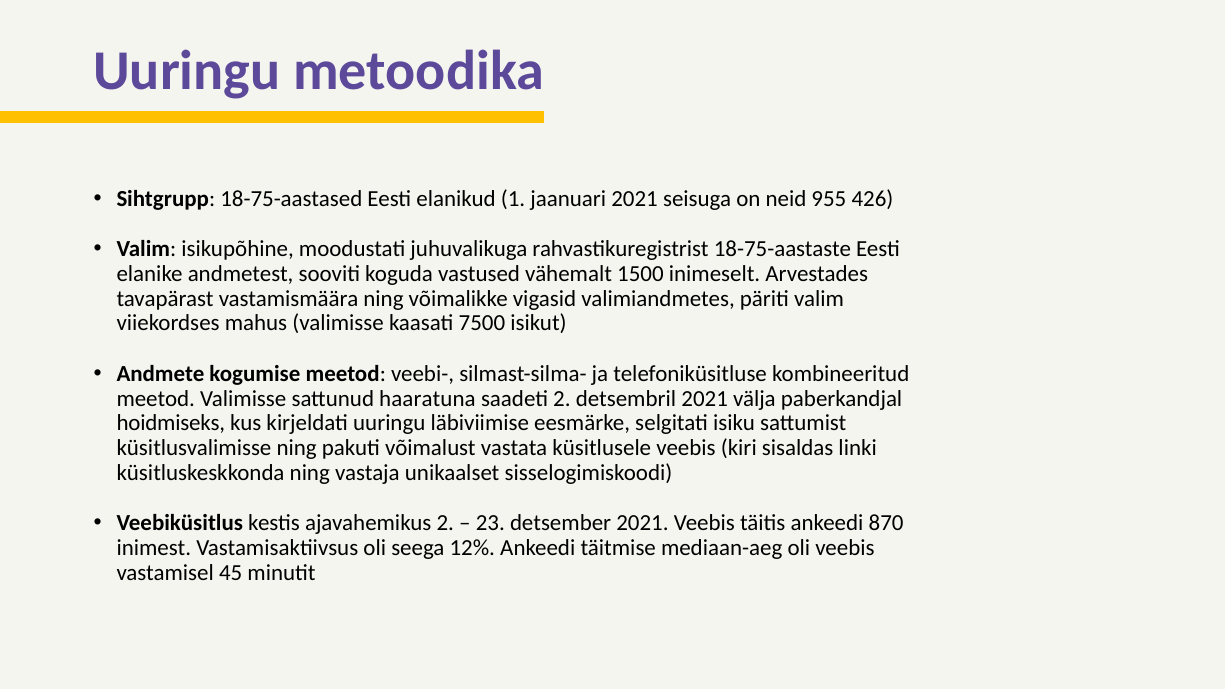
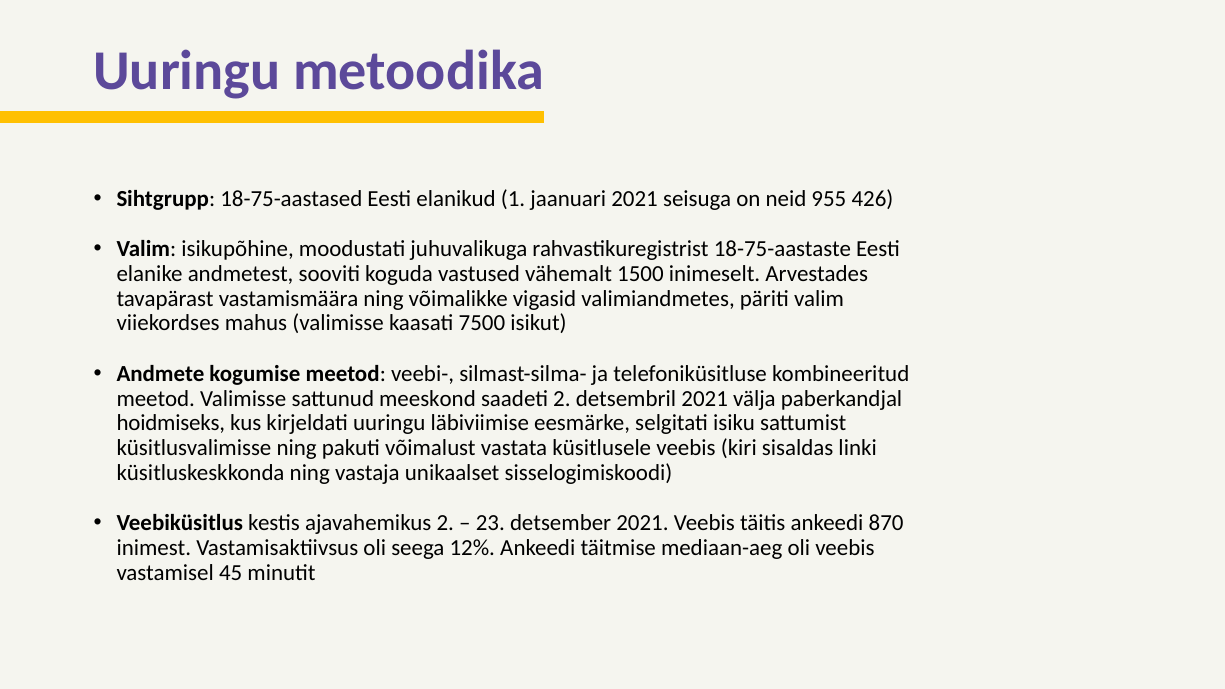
haaratuna: haaratuna -> meeskond (428, 399)
